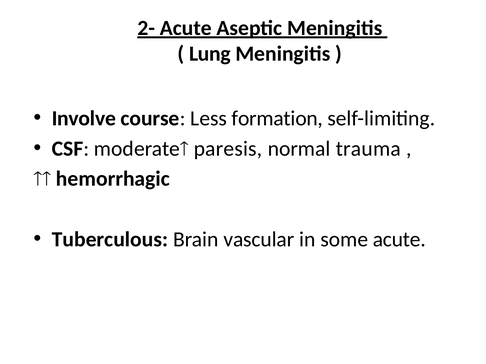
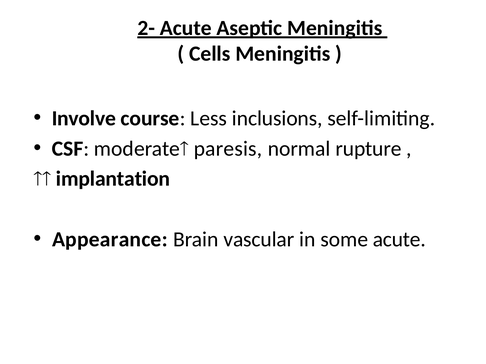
Lung: Lung -> Cells (210, 54)
formation: formation -> inclusions (277, 118)
trauma: trauma -> rupture (369, 149)
hemorrhagic: hemorrhagic -> implantation (113, 179)
Tuberculous: Tuberculous -> Appearance (110, 240)
